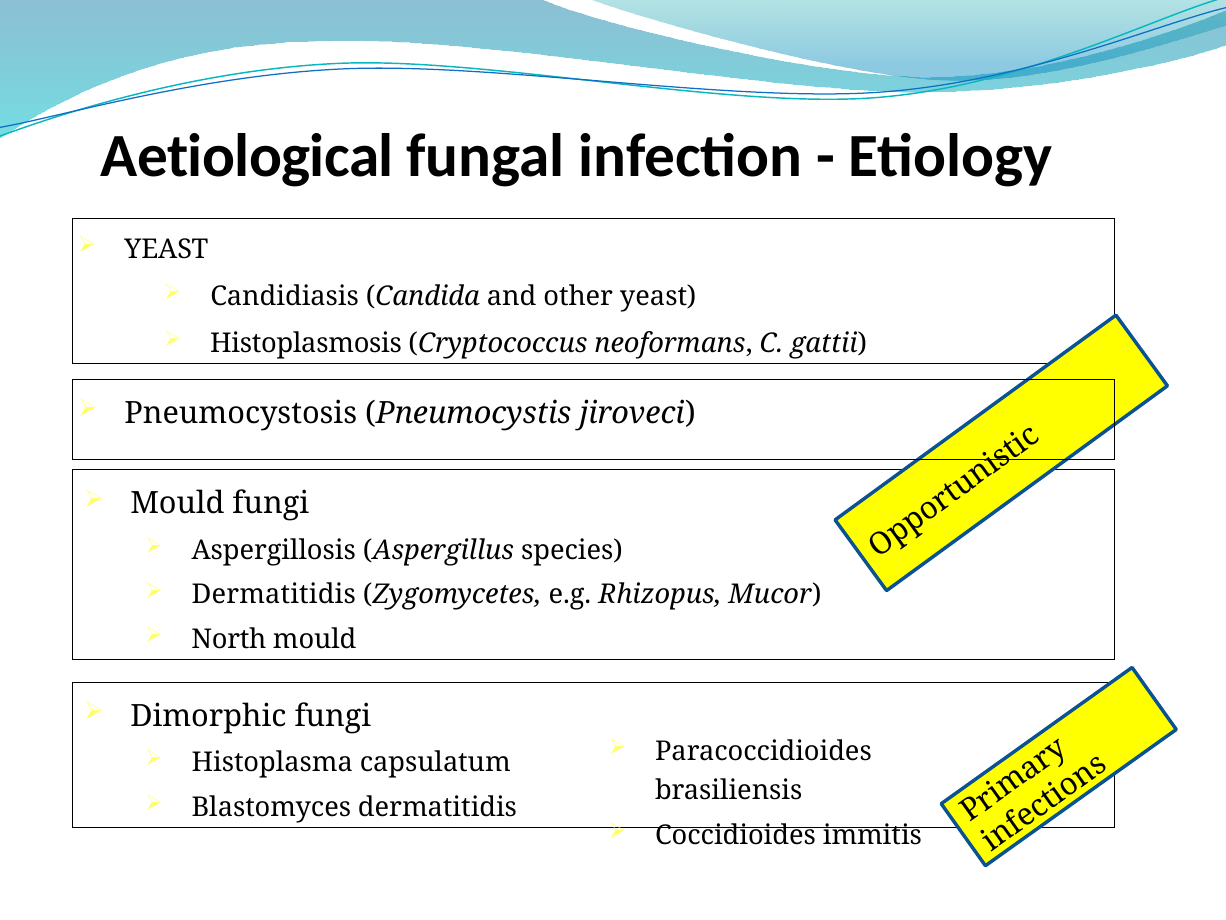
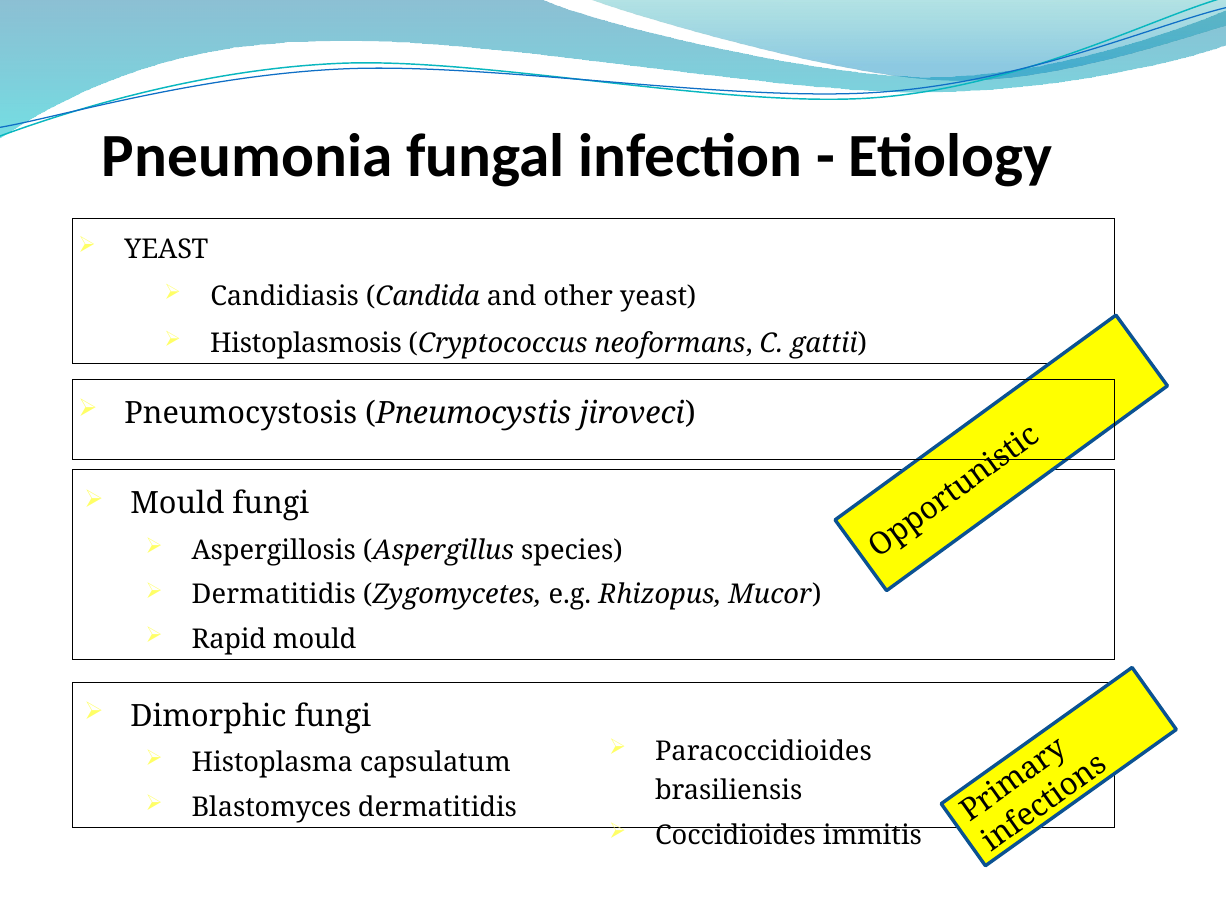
Aetiological: Aetiological -> Pneumonia (247, 156)
North: North -> Rapid (229, 639)
